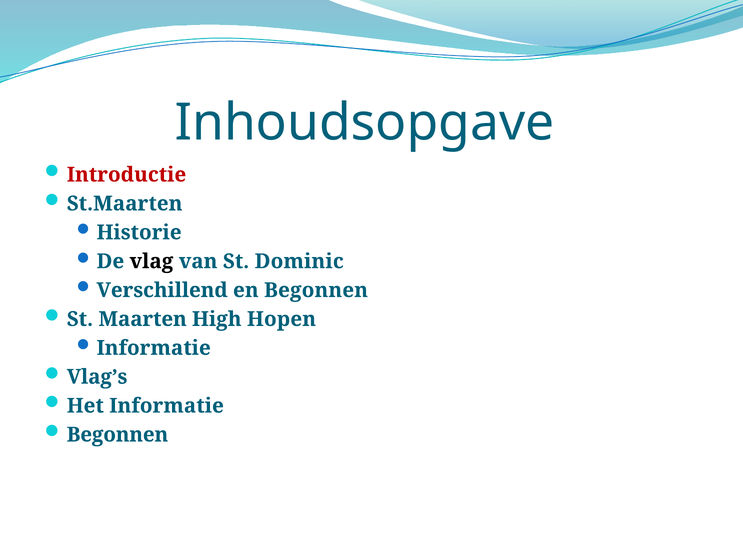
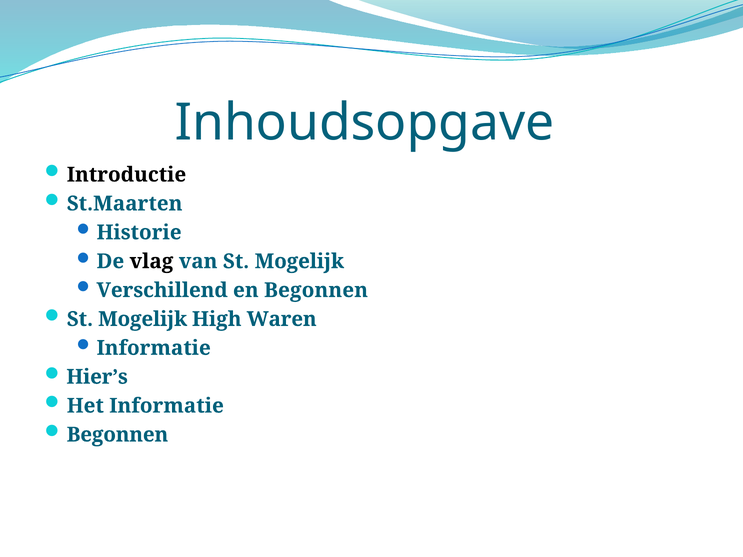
Introductie colour: red -> black (126, 175)
van St Dominic: Dominic -> Mogelijk (299, 261)
Maarten: Maarten -> Mogelijk (143, 319)
Hopen: Hopen -> Waren (282, 319)
Vlag’s: Vlag’s -> Hier’s (97, 377)
